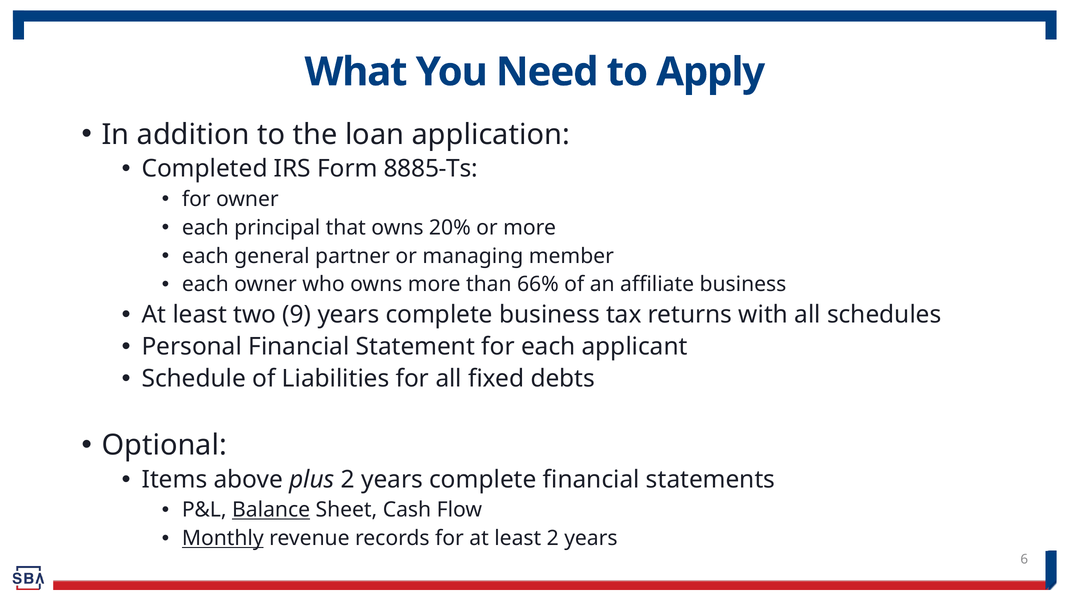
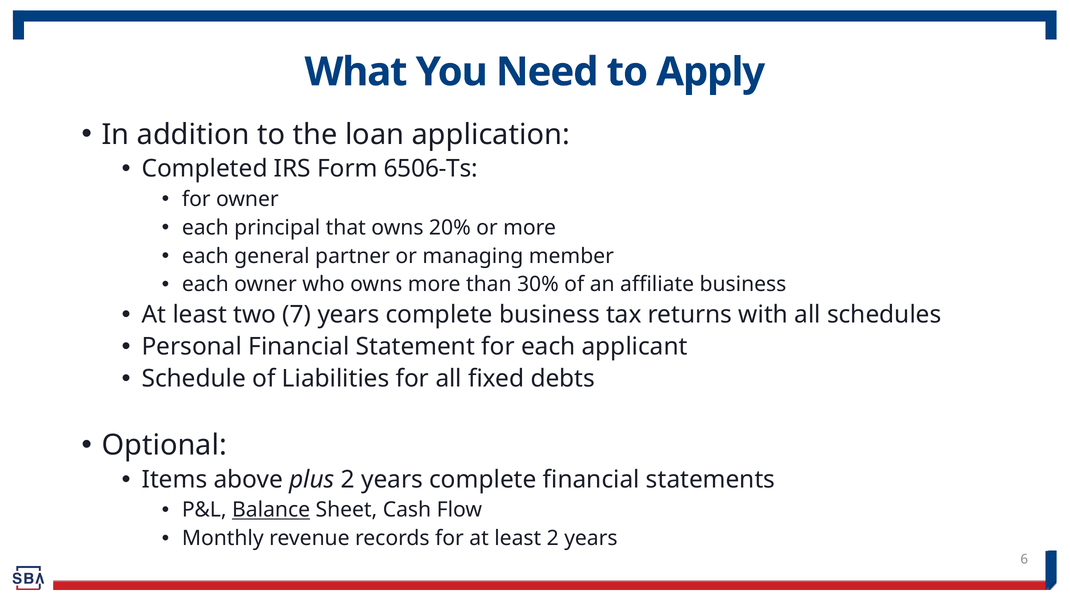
8885-Ts: 8885-Ts -> 6506-Ts (431, 169)
66%: 66% -> 30% (538, 284)
9: 9 -> 7 (297, 315)
Monthly underline: present -> none (223, 538)
